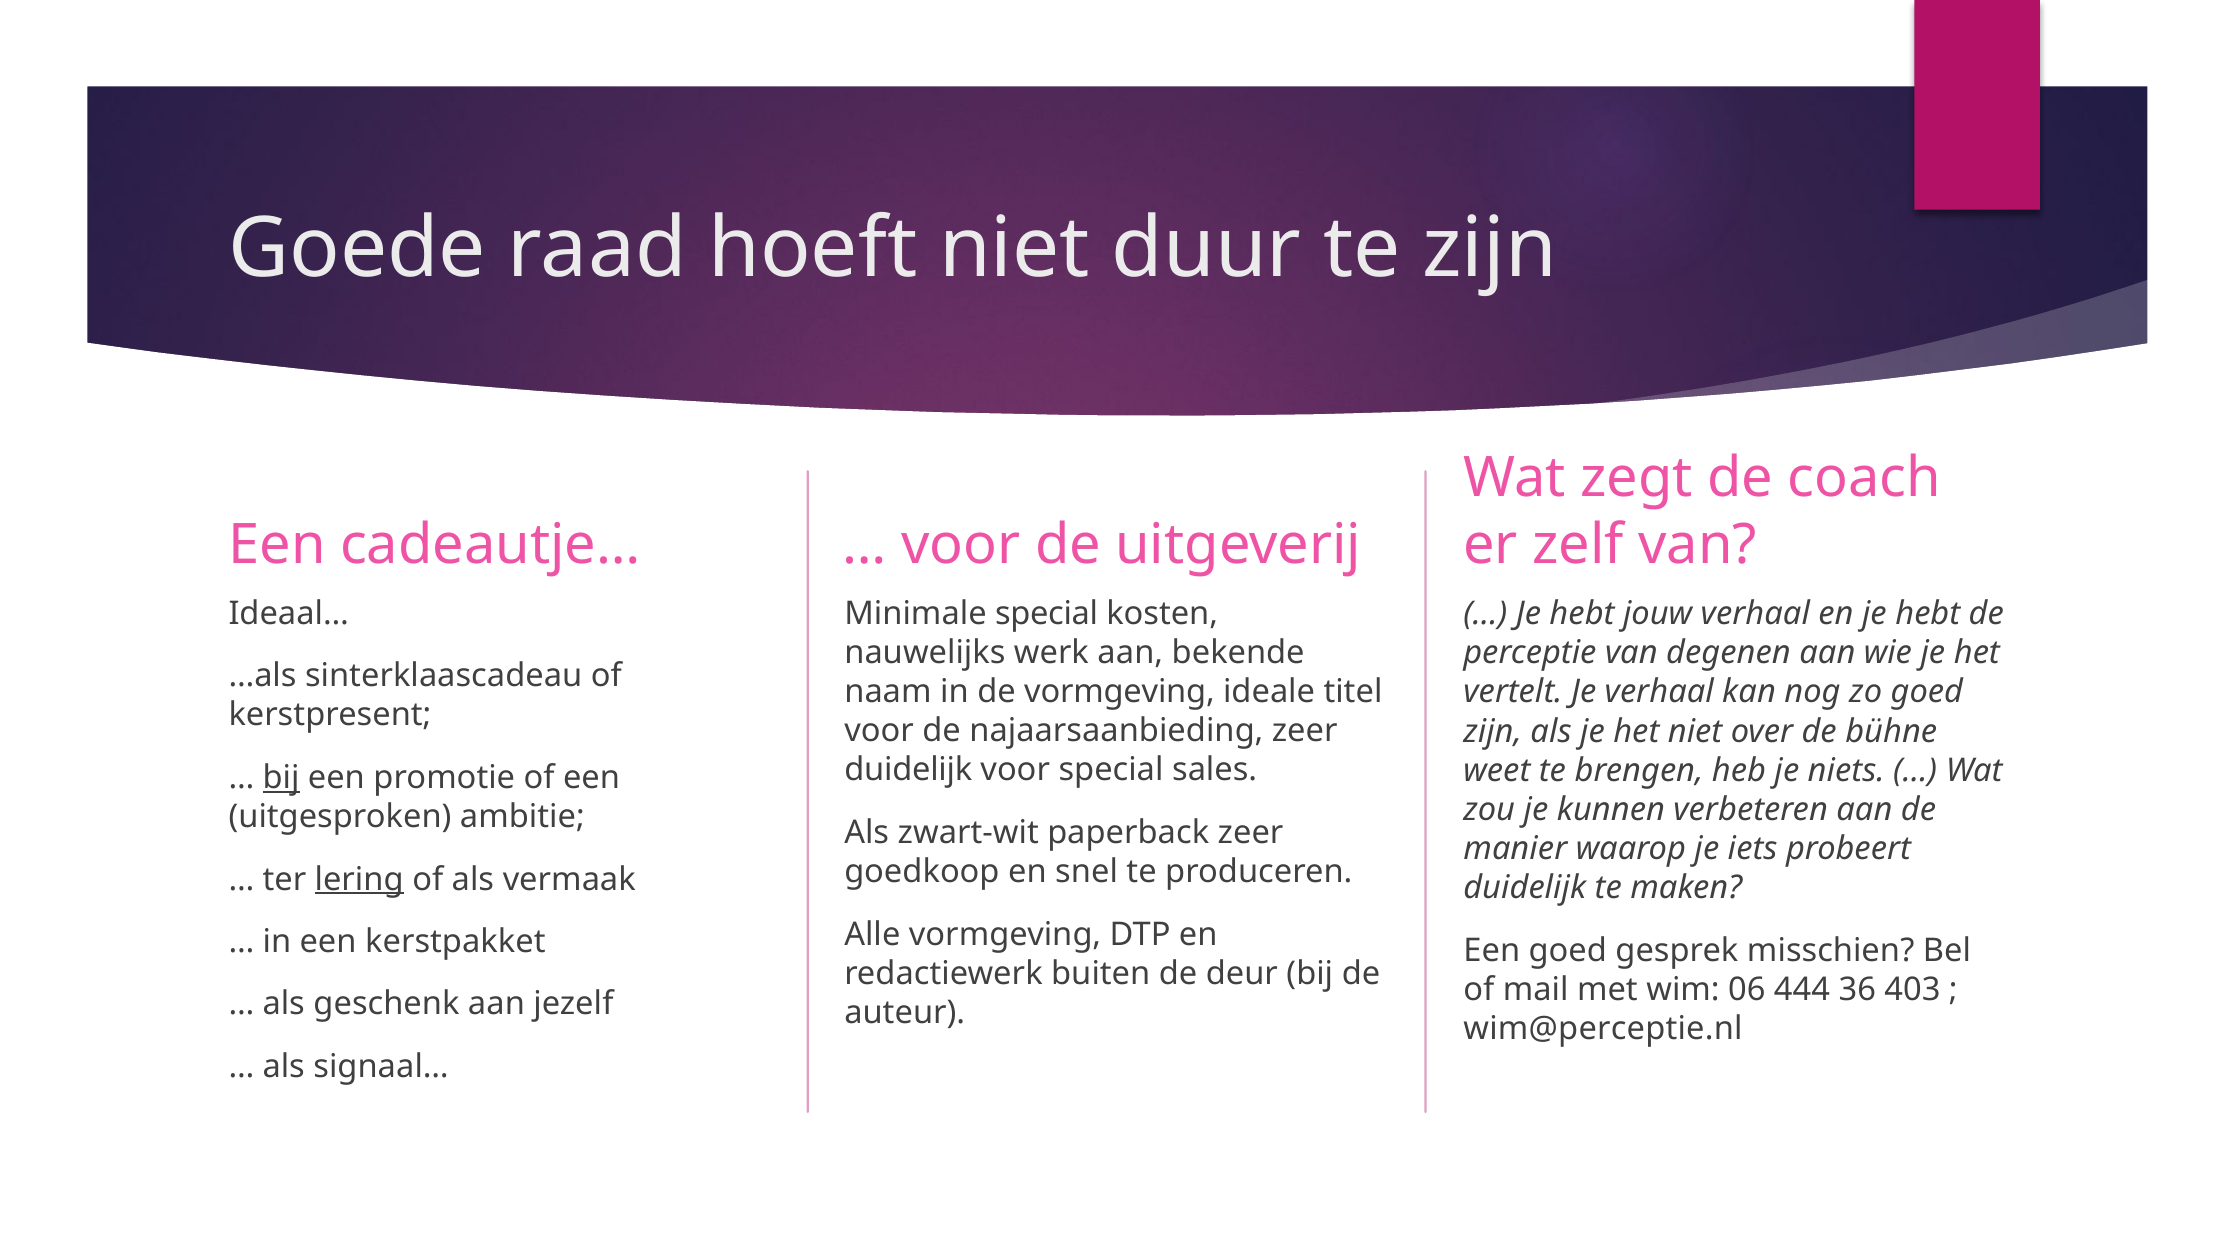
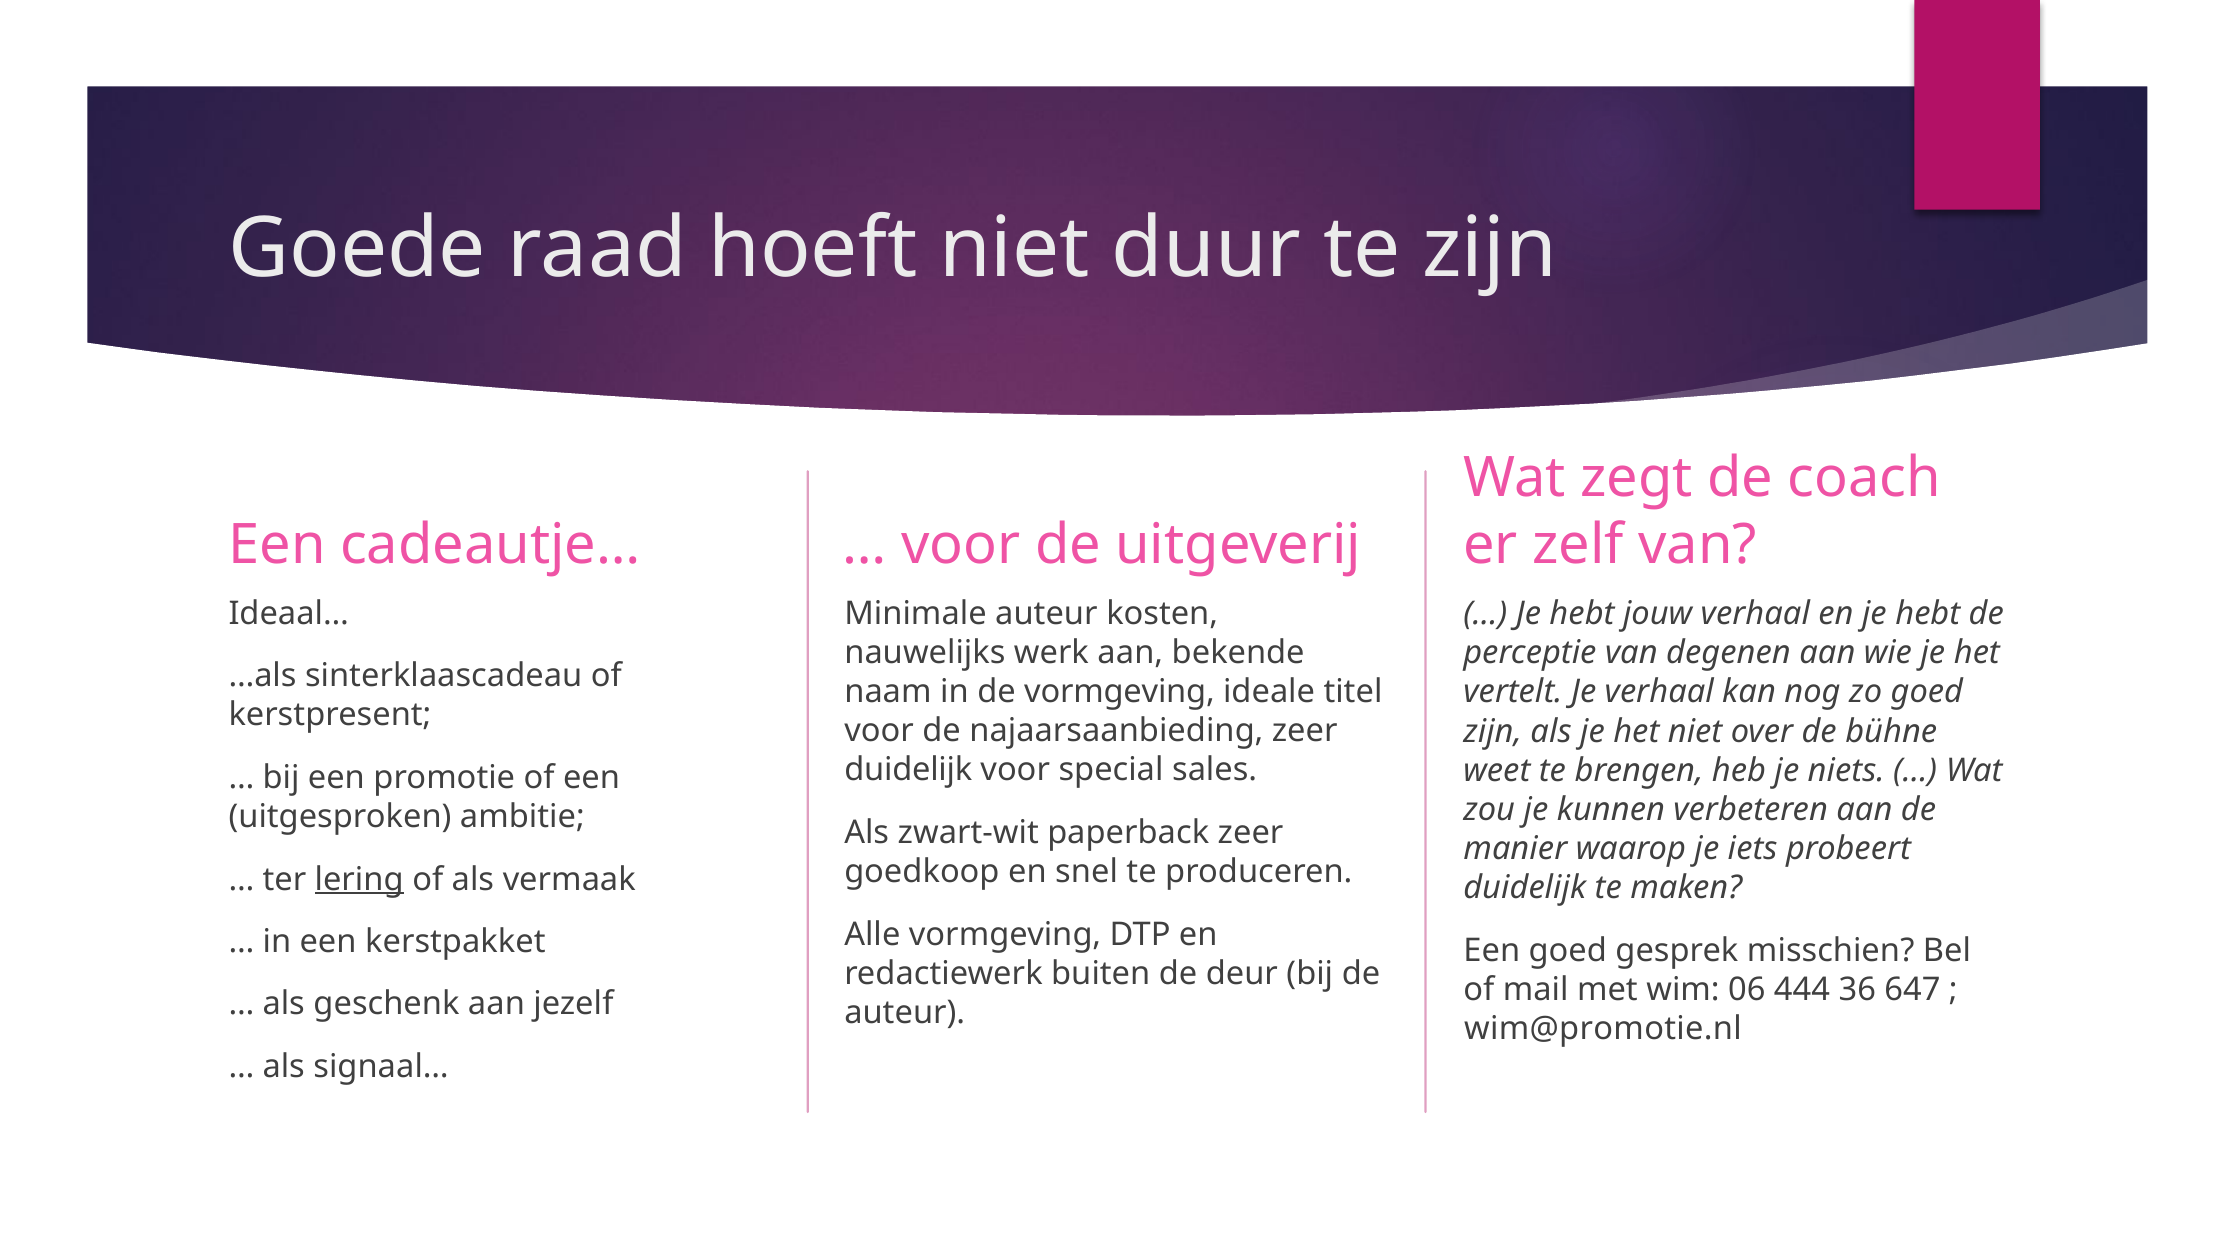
Minimale special: special -> auteur (1046, 613)
bij underline: present -> none (281, 777)
403: 403 -> 647 (1912, 990)
wim@perceptie.nl: wim@perceptie.nl -> wim@promotie.nl (1603, 1029)
